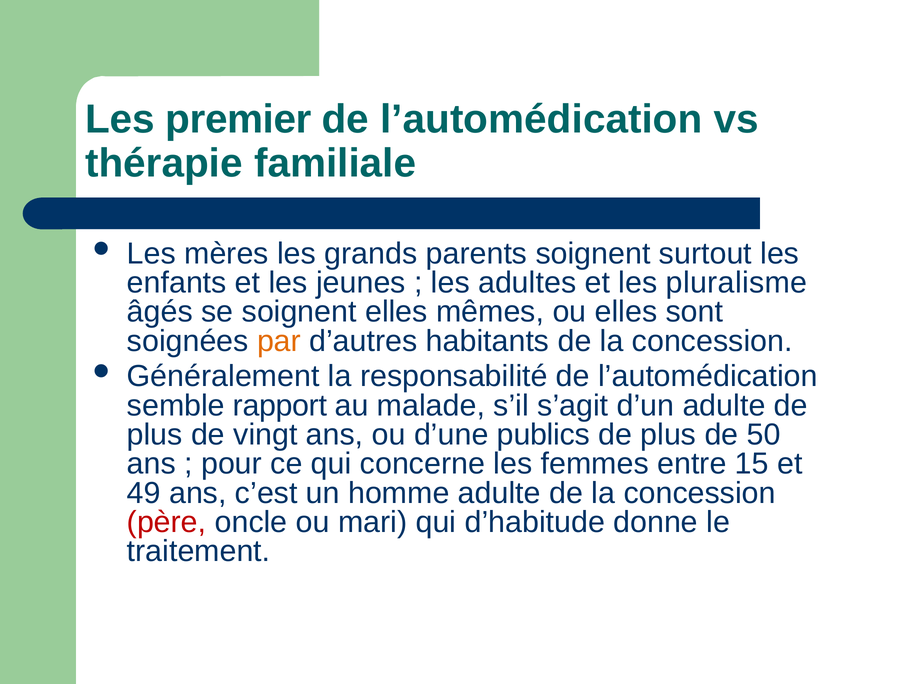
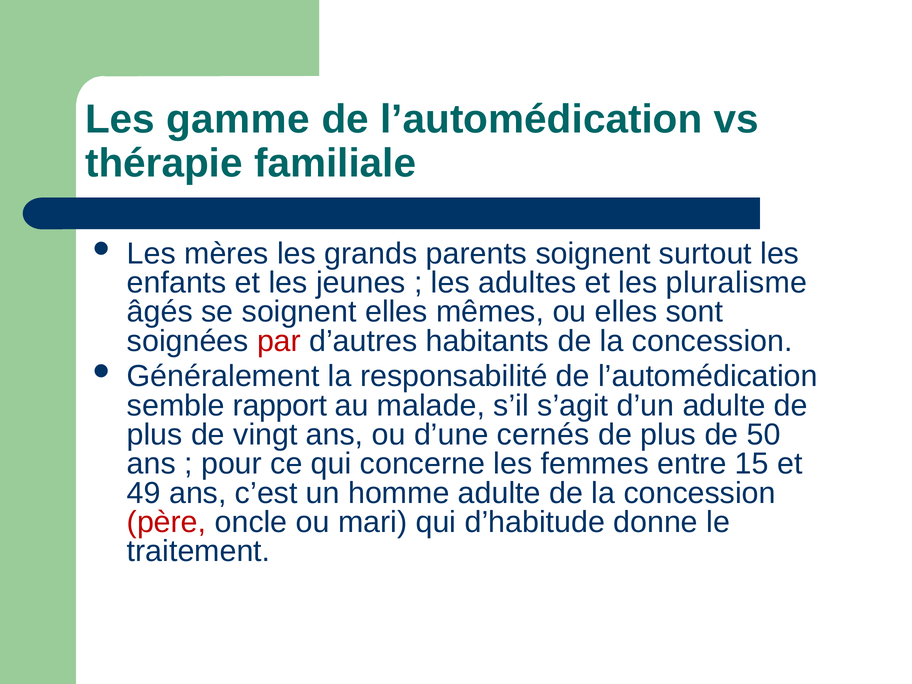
premier: premier -> gamme (238, 119)
par colour: orange -> red (279, 341)
publics: publics -> cernés (543, 435)
